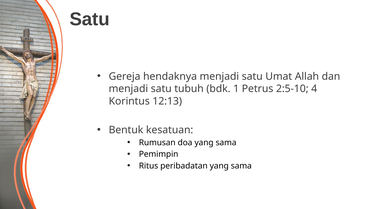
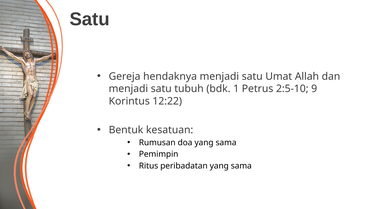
4: 4 -> 9 (314, 89)
12:13: 12:13 -> 12:22 (167, 101)
